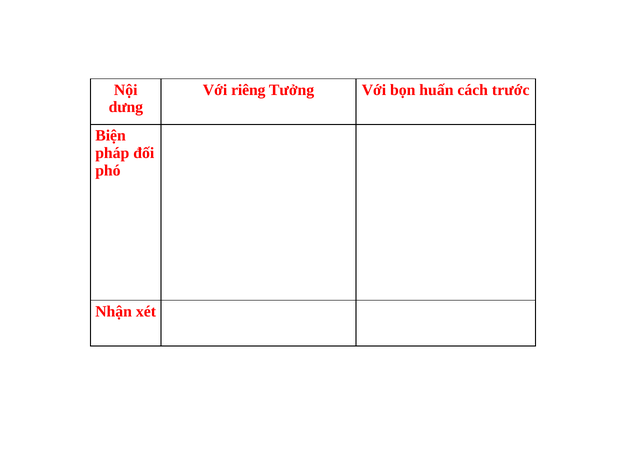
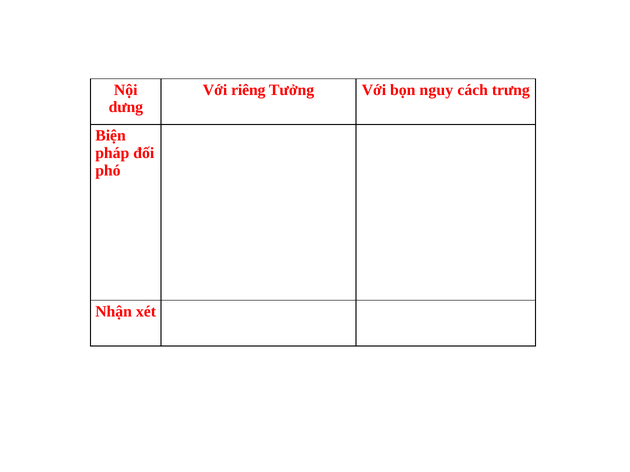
huấn: huấn -> nguy (436, 90)
trước: trước -> trưng (511, 90)
